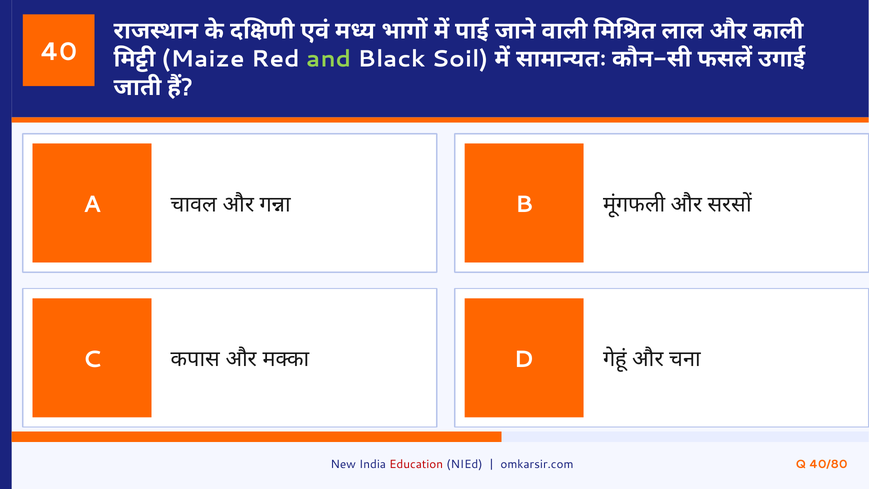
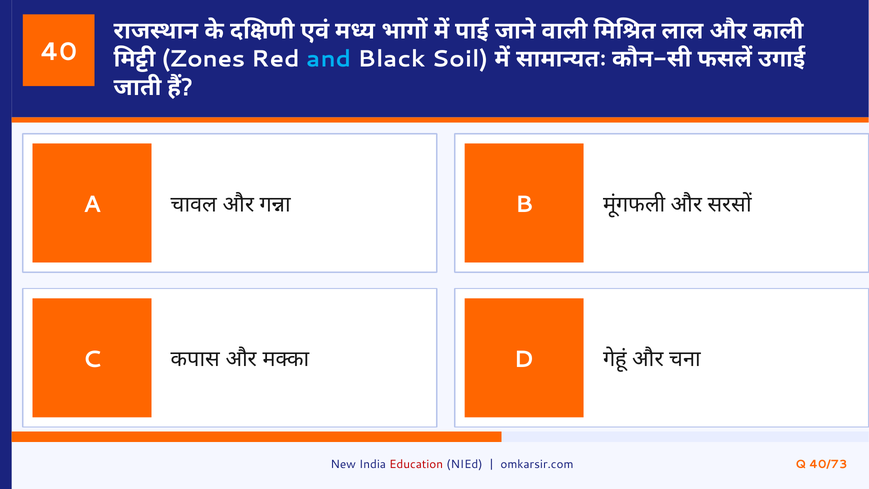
Maize: Maize -> Zones (204, 59)
and colour: light green -> light blue (329, 59)
40/80: 40/80 -> 40/73 (828, 464)
